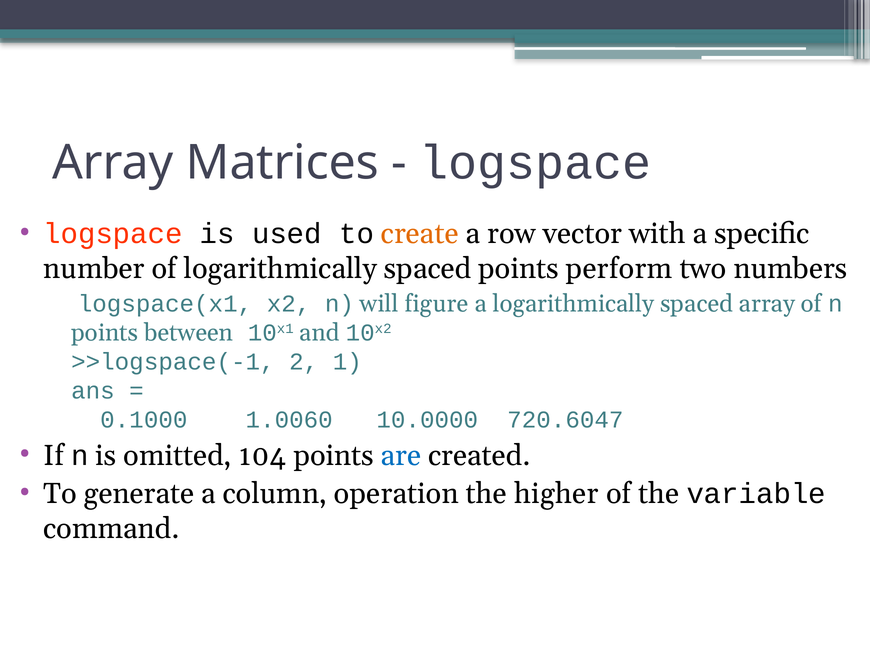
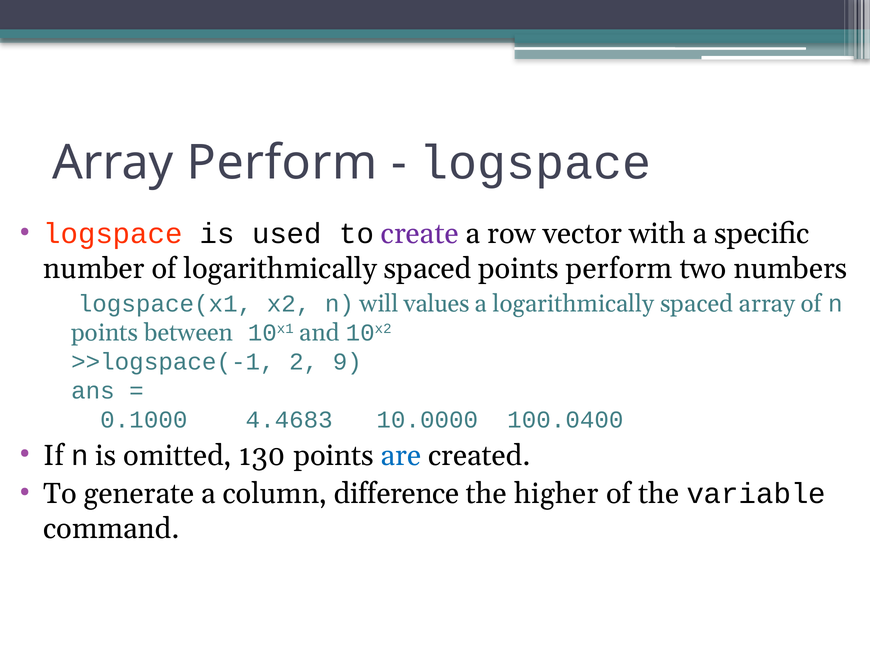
Array Matrices: Matrices -> Perform (282, 163)
create colour: orange -> purple (420, 234)
figure: figure -> values (437, 304)
1: 1 -> 9 (347, 362)
1.0060: 1.0060 -> 4.4683 (289, 420)
720.6047: 720.6047 -> 100.0400 (565, 420)
104: 104 -> 130 (262, 456)
operation: operation -> difference (397, 494)
